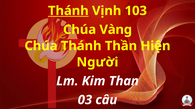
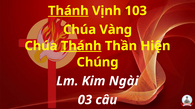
Thánh underline: none -> present (81, 46)
Người: Người -> Chúng (98, 63)
Than: Than -> Ngài (124, 82)
